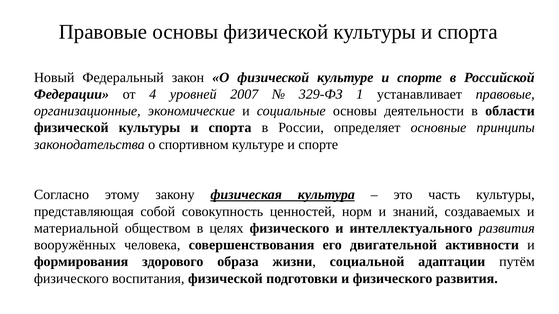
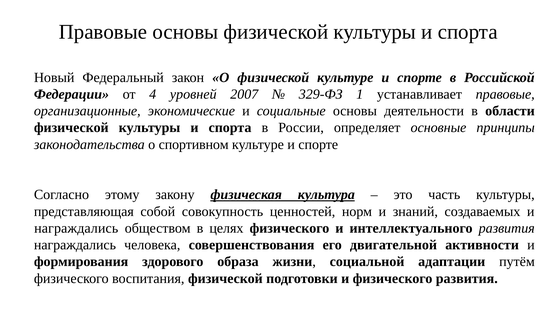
материальной: материальной -> награждались (76, 228)
вооружённых: вооружённых -> награждались (75, 245)
